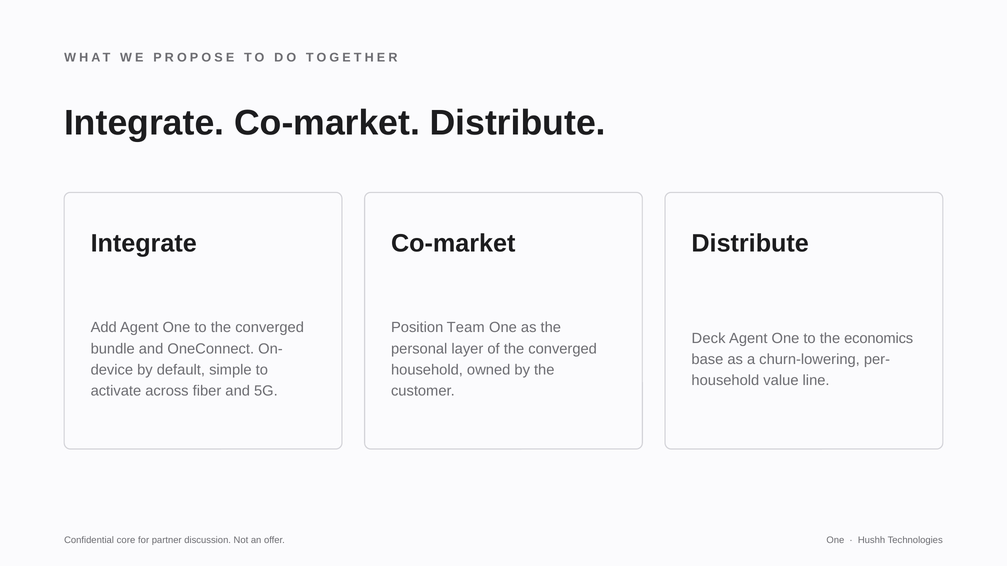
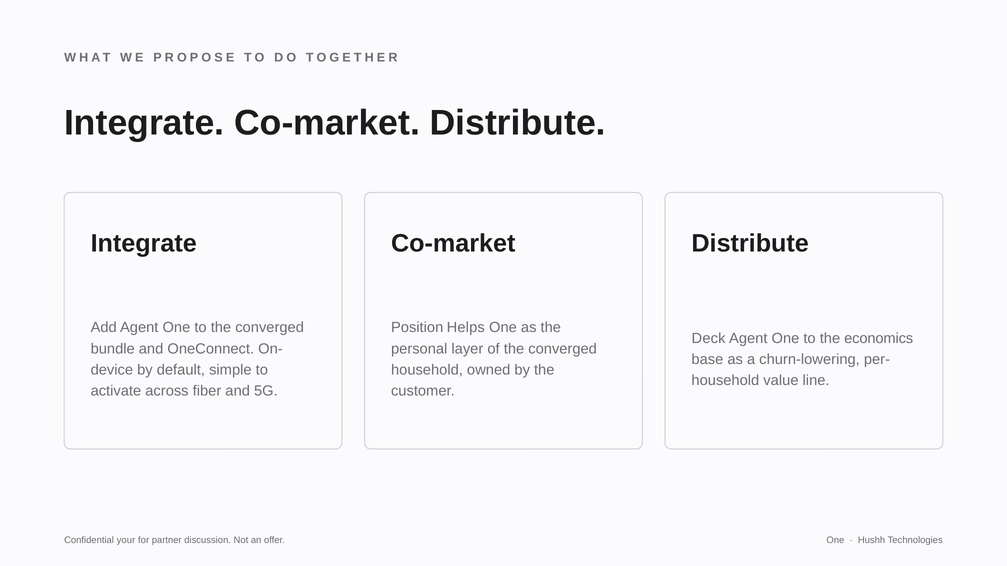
Team: Team -> Helps (466, 328)
core: core -> your (126, 541)
